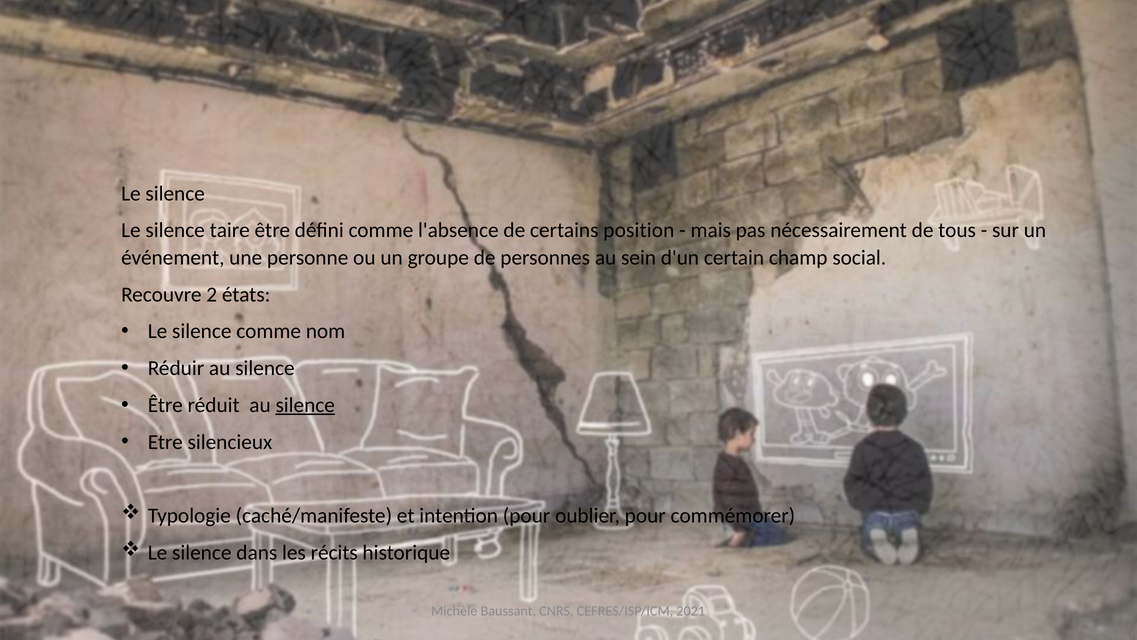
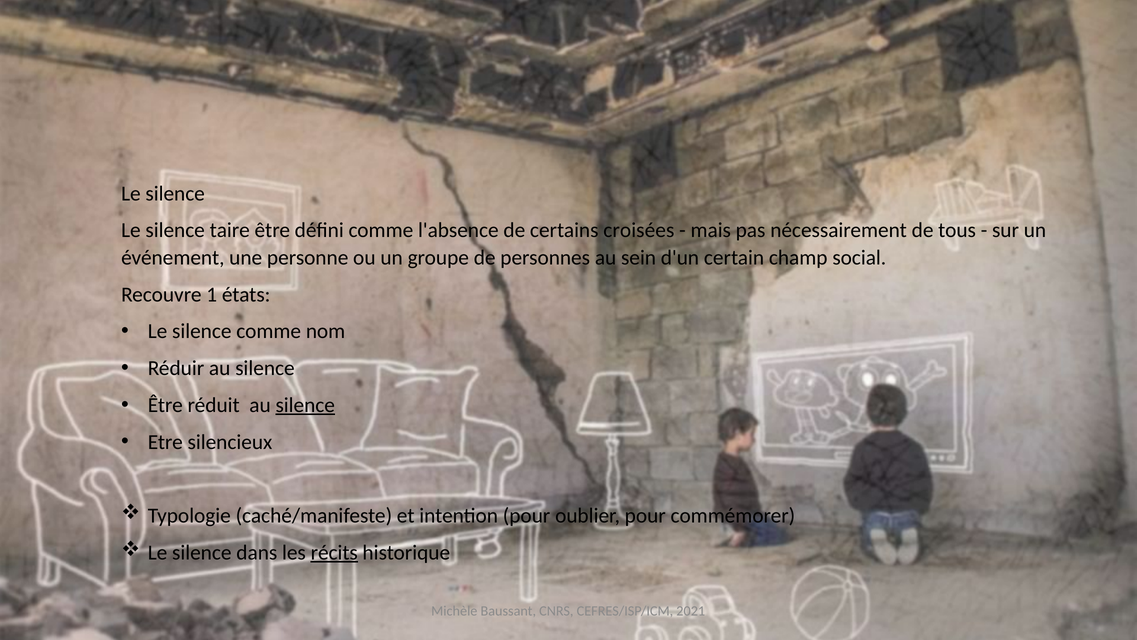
position: position -> croisées (639, 230)
2: 2 -> 1 (212, 294)
récits underline: none -> present (334, 552)
